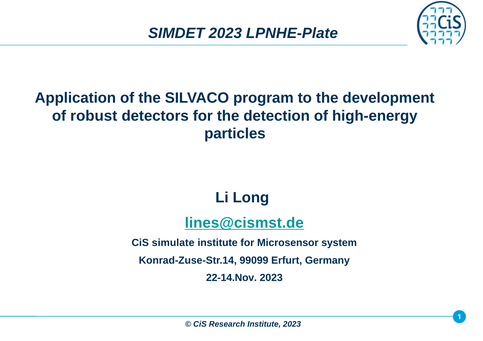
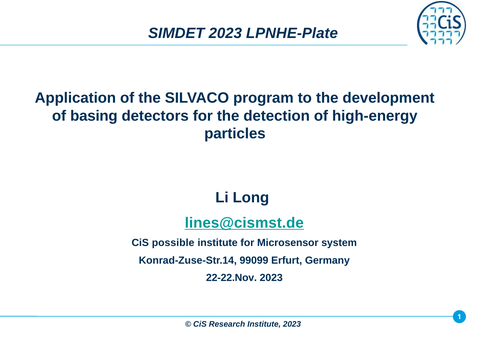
robust: robust -> basing (94, 116)
simulate: simulate -> possible (173, 243)
22-14.Nov: 22-14.Nov -> 22-22.Nov (231, 278)
